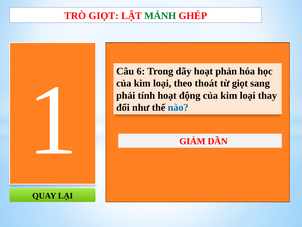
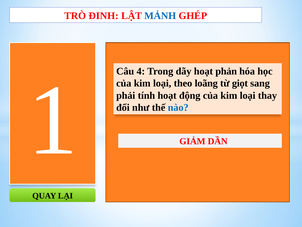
TRÒ GIỌT: GIỌT -> ĐINH (104, 16)
MẢNH colour: green -> blue (160, 16)
6: 6 -> 4 (141, 71)
thoát: thoát -> loãng (206, 83)
